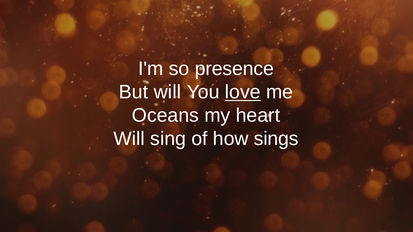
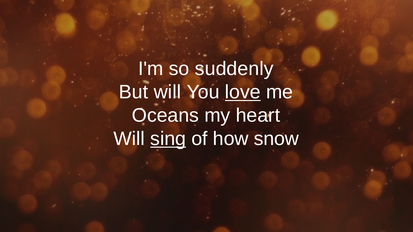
presence: presence -> suddenly (234, 69)
sing underline: none -> present (168, 139)
sings: sings -> snow (276, 139)
